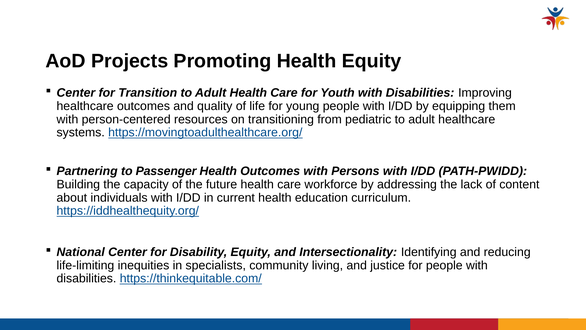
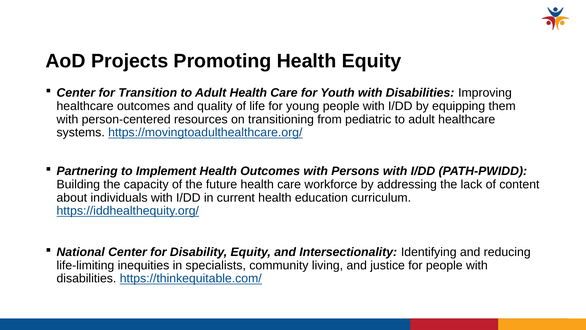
Passenger: Passenger -> Implement (166, 171)
